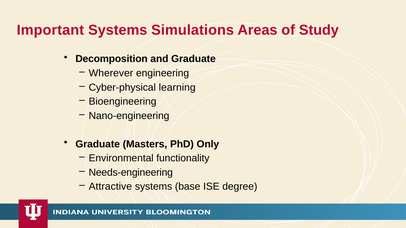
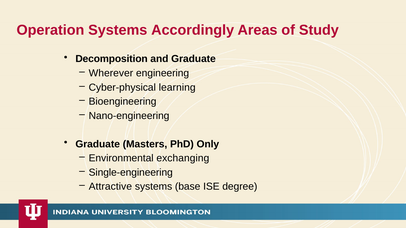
Important: Important -> Operation (50, 30)
Simulations: Simulations -> Accordingly (193, 30)
functionality: functionality -> exchanging (183, 159)
Needs-engineering: Needs-engineering -> Single-engineering (131, 173)
